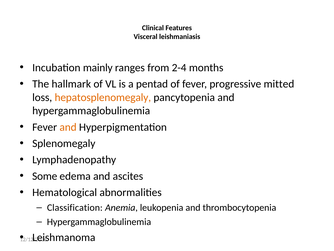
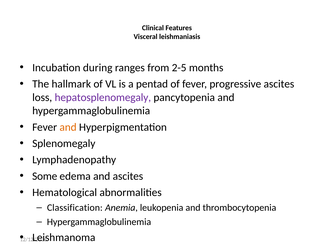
mainly: mainly -> during (98, 67)
2-4: 2-4 -> 2-5 (179, 67)
progressive mitted: mitted -> ascites (279, 84)
hepatosplenomegaly colour: orange -> purple (103, 97)
